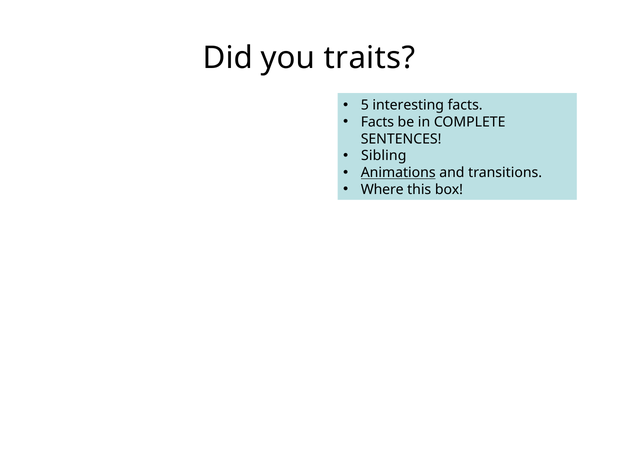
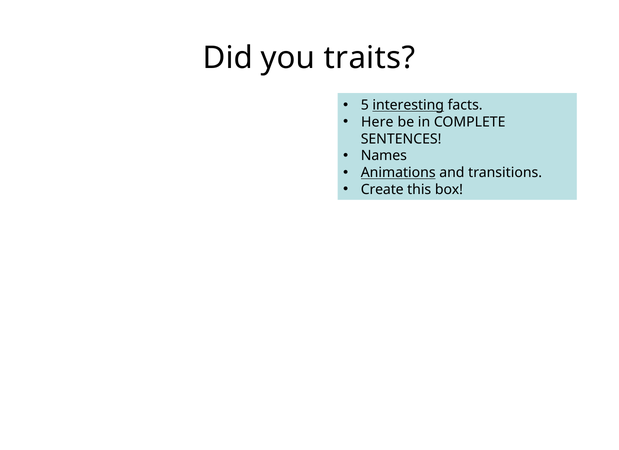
interesting underline: none -> present (408, 105)
Facts: Facts -> Here (377, 122)
Sibling: Sibling -> Names (384, 156)
Where: Where -> Create (382, 190)
